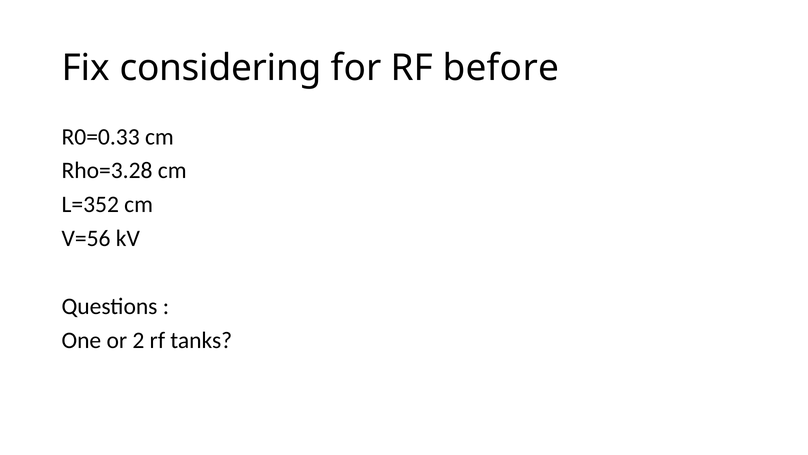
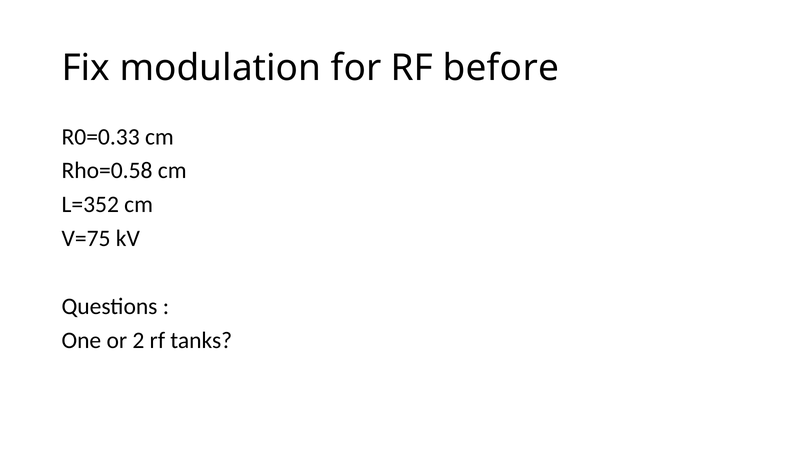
considering: considering -> modulation (220, 68)
Rho=3.28: Rho=3.28 -> Rho=0.58 (107, 170)
V=56: V=56 -> V=75 (86, 238)
